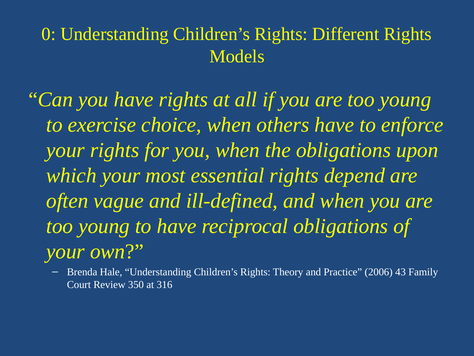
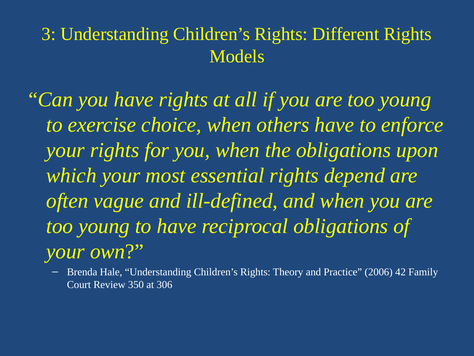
0: 0 -> 3 (49, 34)
43: 43 -> 42 (401, 272)
316: 316 -> 306 (164, 284)
